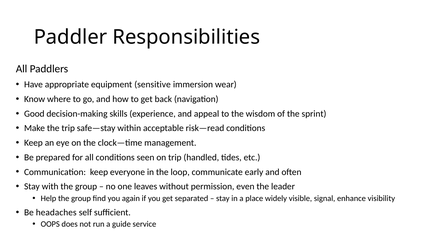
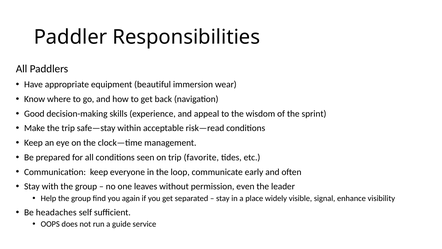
sensitive: sensitive -> beautiful (153, 84)
handled: handled -> favorite (201, 157)
